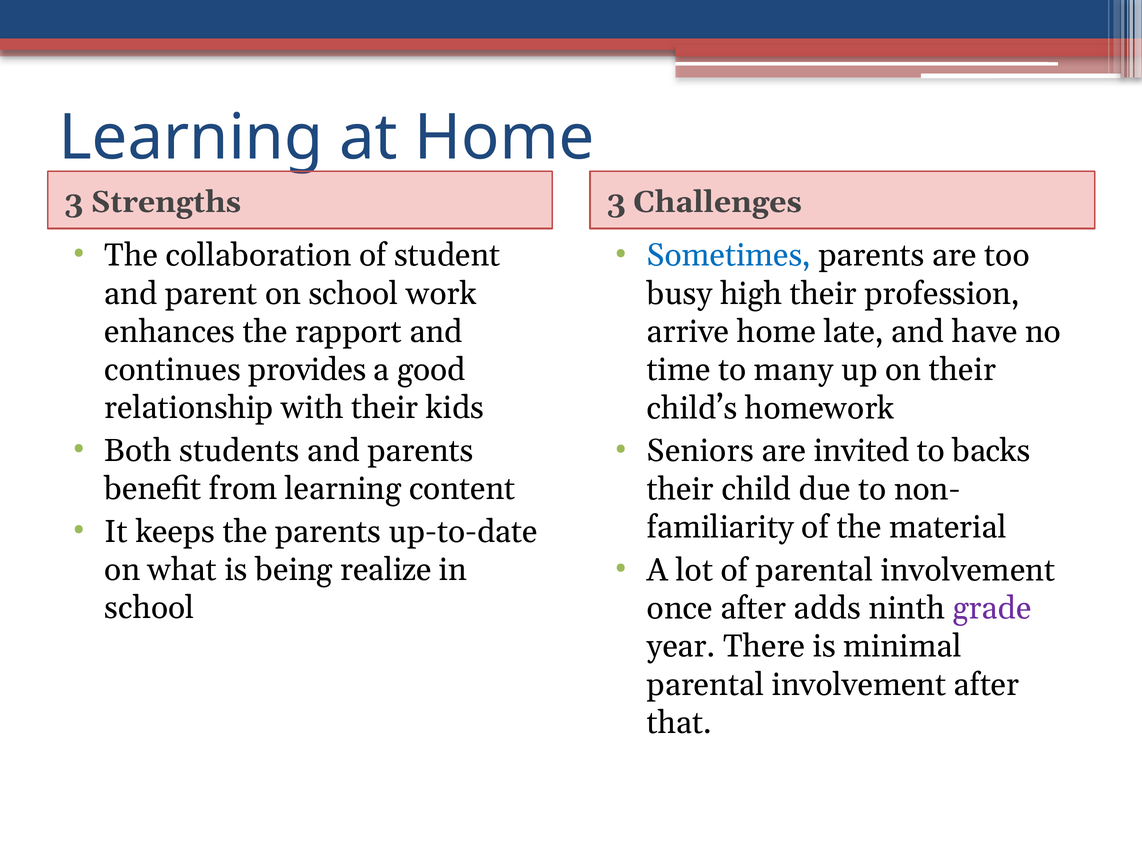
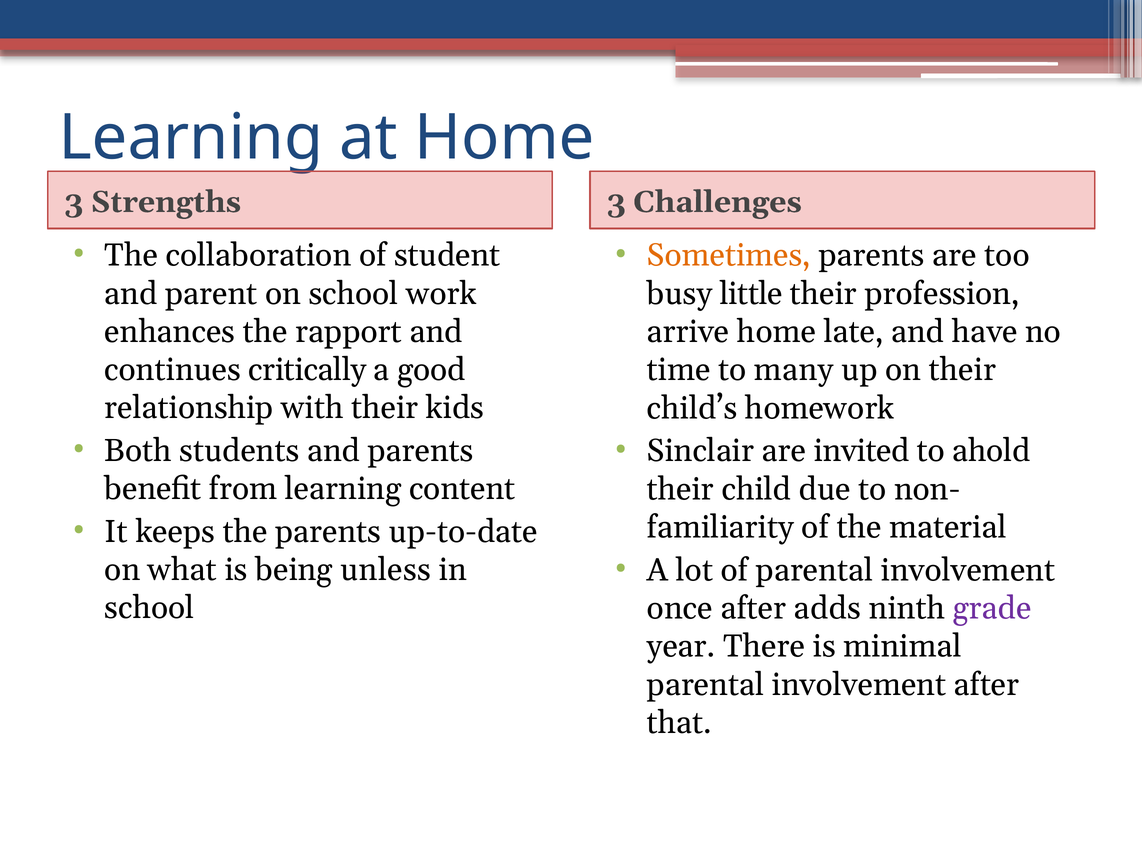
Sometimes colour: blue -> orange (729, 255)
high: high -> little (751, 293)
provides: provides -> critically (307, 370)
Seniors: Seniors -> Sinclair (701, 451)
backs: backs -> ahold (991, 451)
realize: realize -> unless (386, 569)
